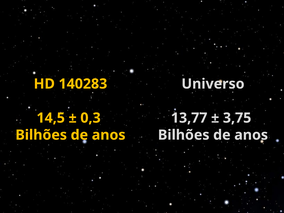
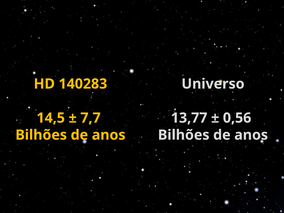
0,3: 0,3 -> 7,7 (91, 118)
3,75: 3,75 -> 0,56 (237, 118)
